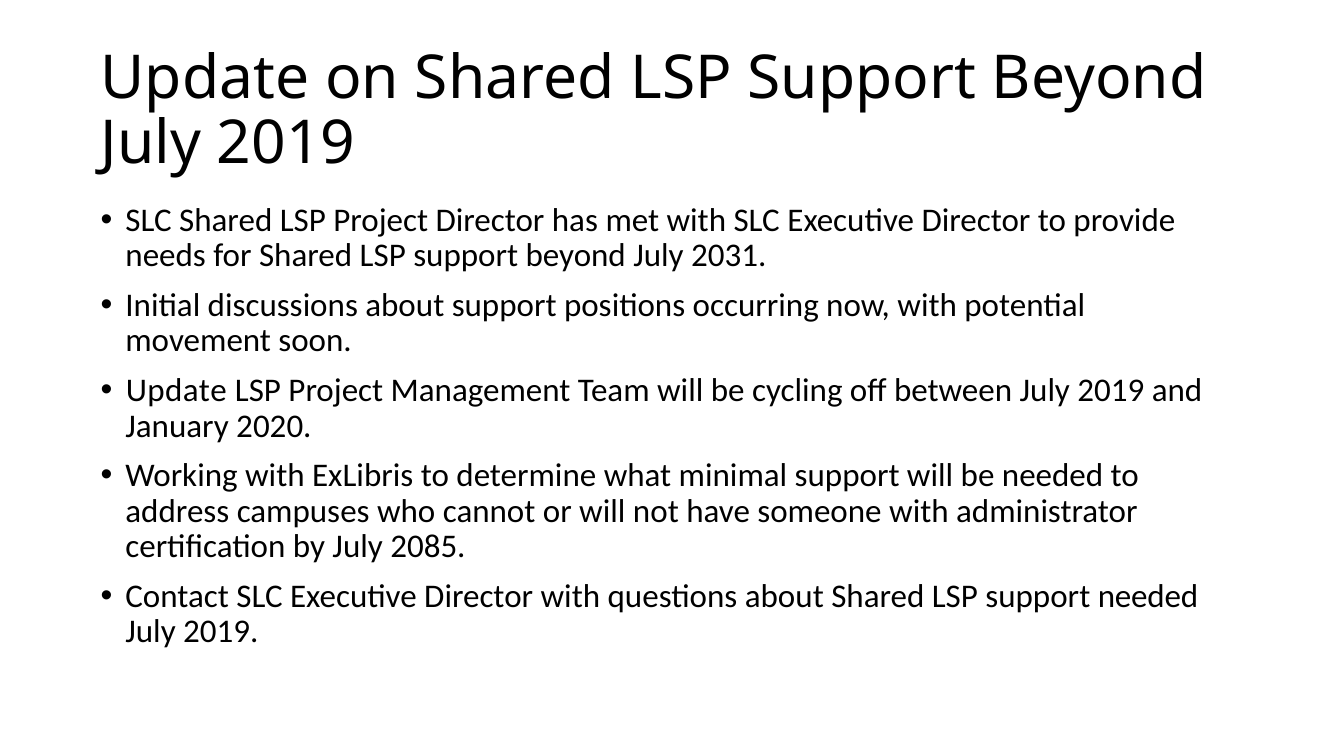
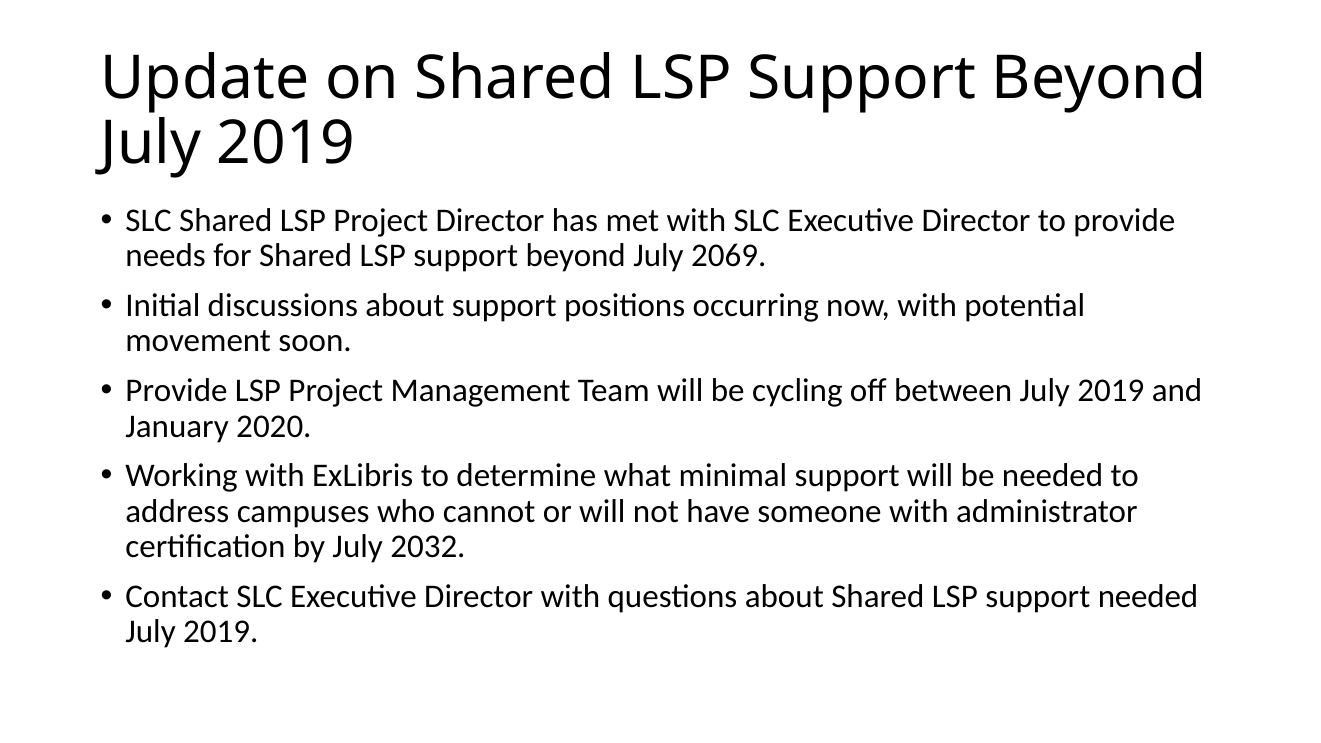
2031: 2031 -> 2069 (729, 256)
Update: Update -> Provide (176, 391)
2085: 2085 -> 2032 (428, 547)
